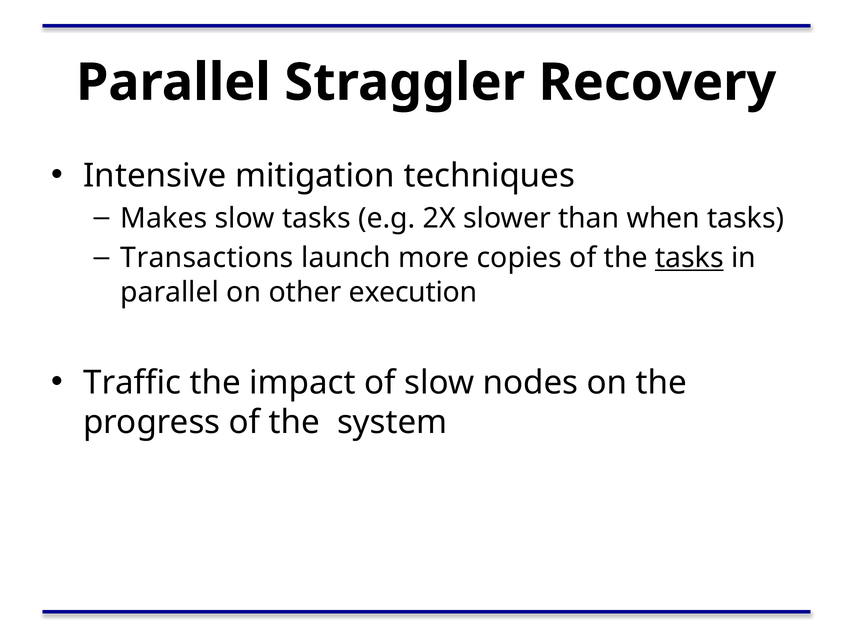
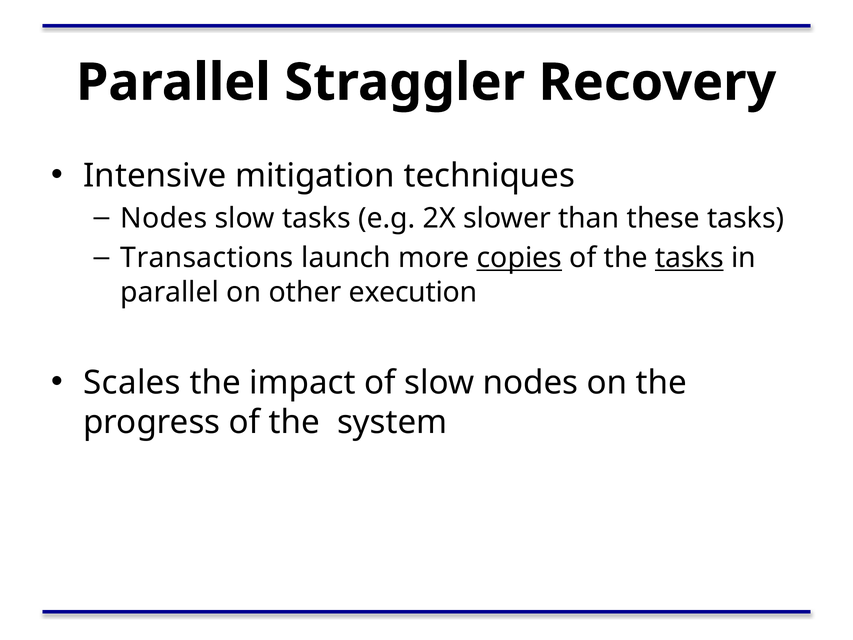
Makes: Makes -> Nodes (164, 218)
when: when -> these (663, 218)
copies underline: none -> present (519, 258)
Traffic: Traffic -> Scales (132, 382)
